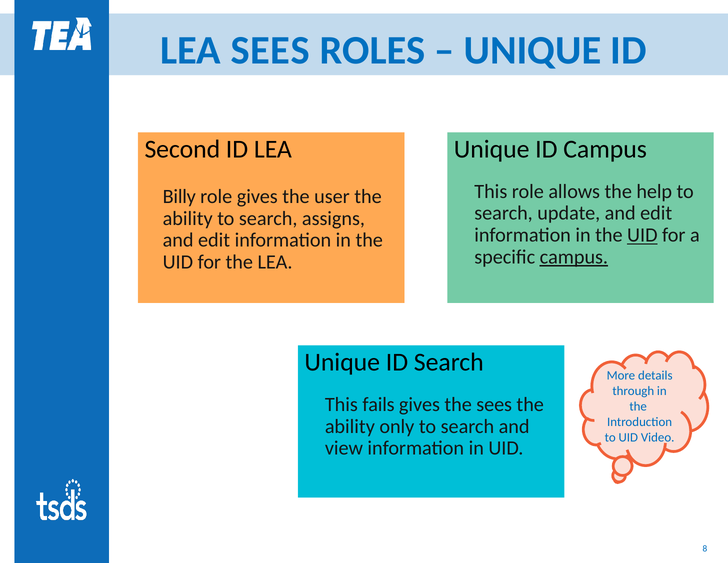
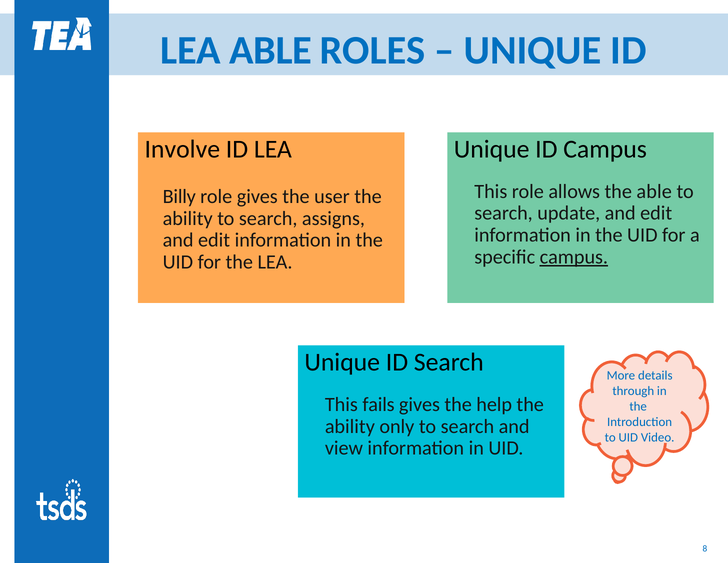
LEA SEES: SEES -> ABLE (271, 50)
Second: Second -> Involve (182, 149)
the help: help -> able (654, 191)
UID underline: present -> none (642, 235)
the sees: sees -> help (494, 404)
